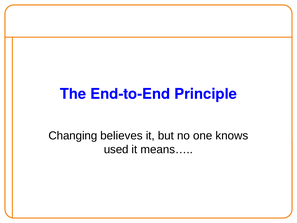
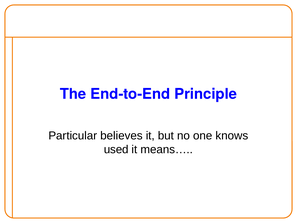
Changing: Changing -> Particular (73, 135)
